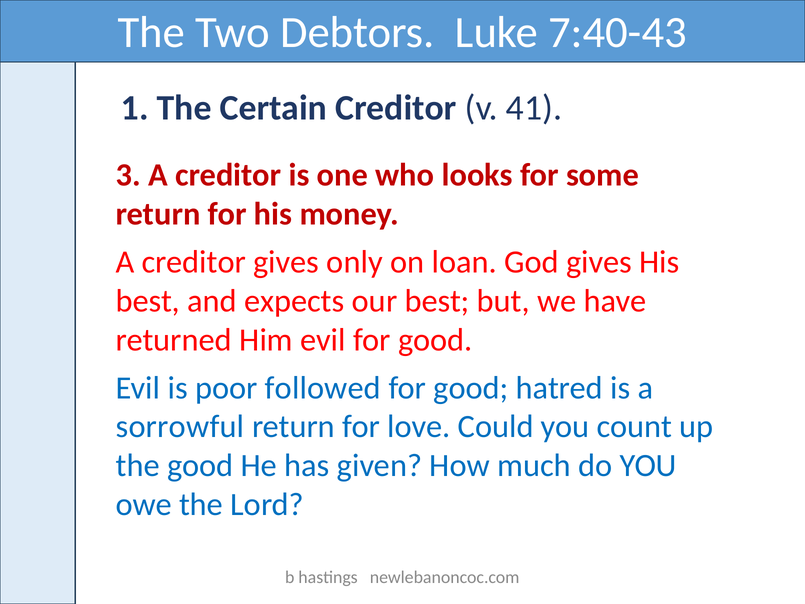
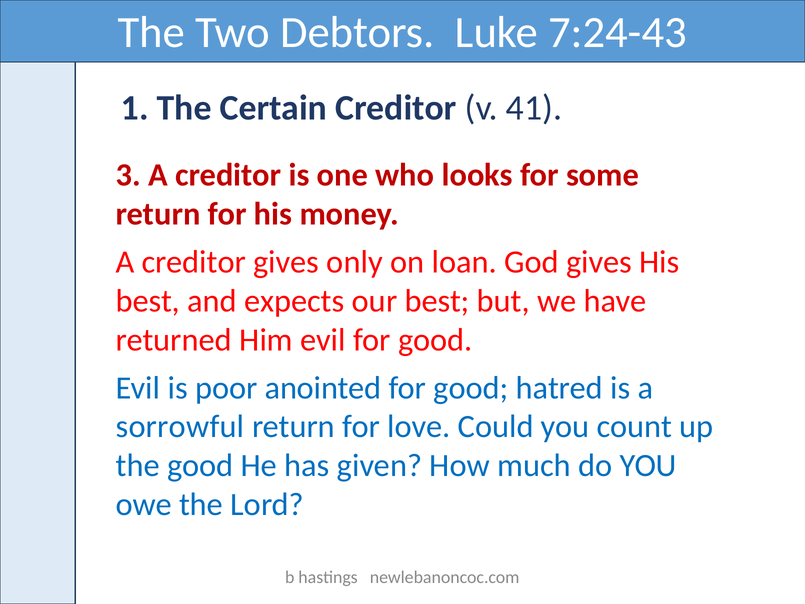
7:40-43: 7:40-43 -> 7:24-43 (617, 32)
followed: followed -> anointed (323, 388)
